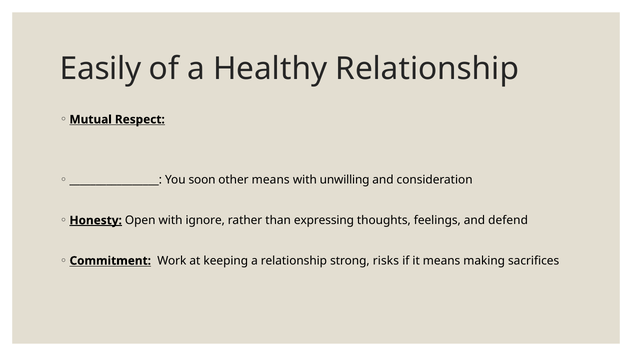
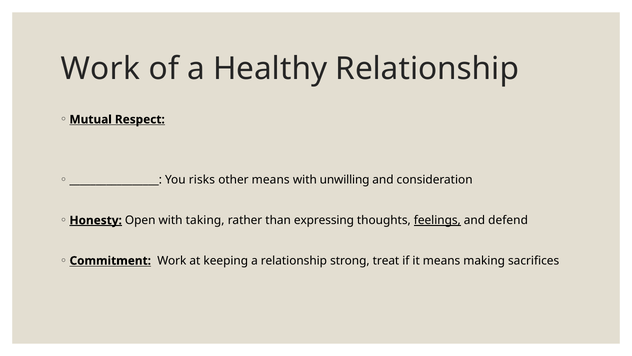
Easily: Easily -> Work (100, 69)
soon: soon -> risks (202, 180)
ignore: ignore -> taking (205, 220)
feelings underline: none -> present (437, 220)
risks: risks -> treat (386, 260)
